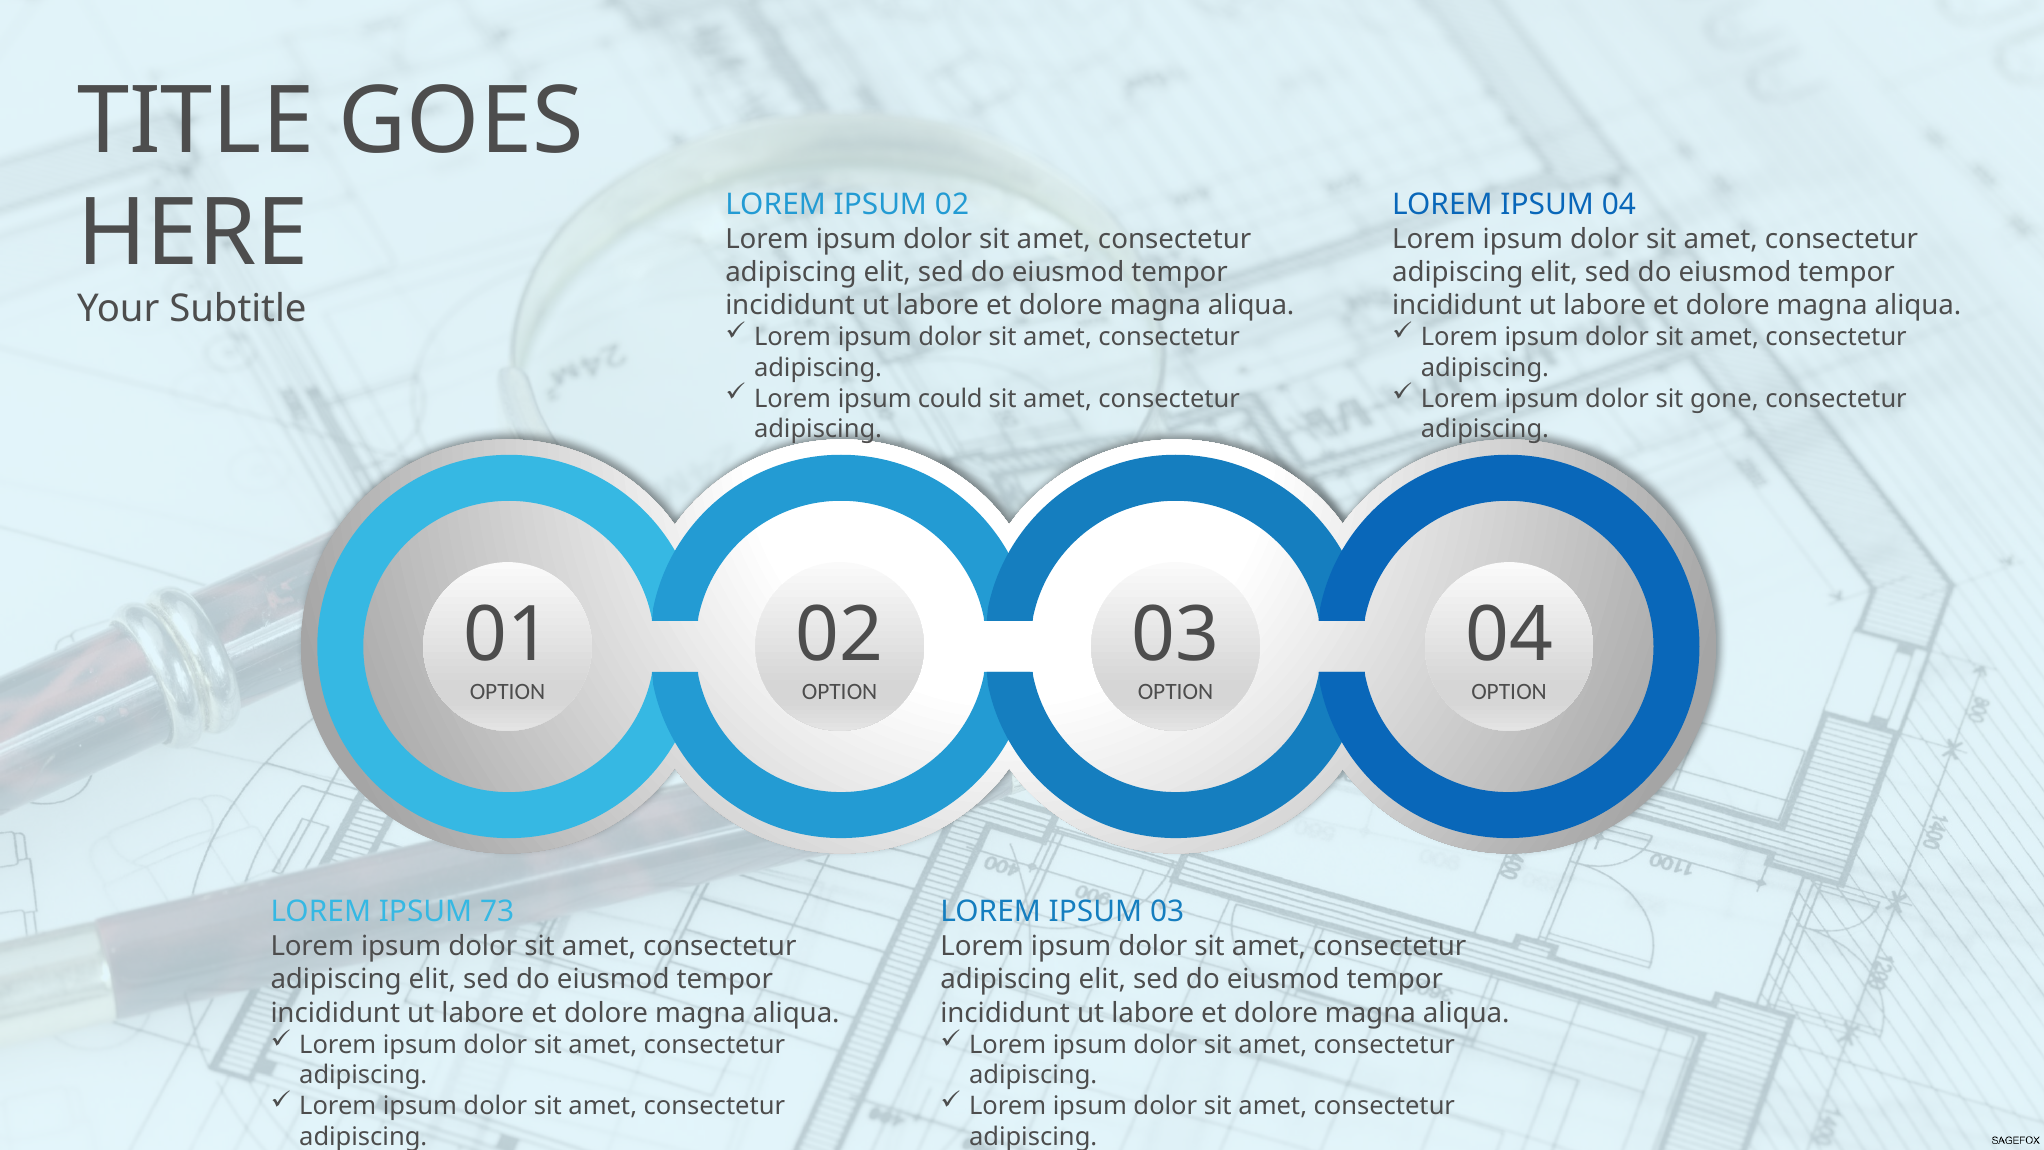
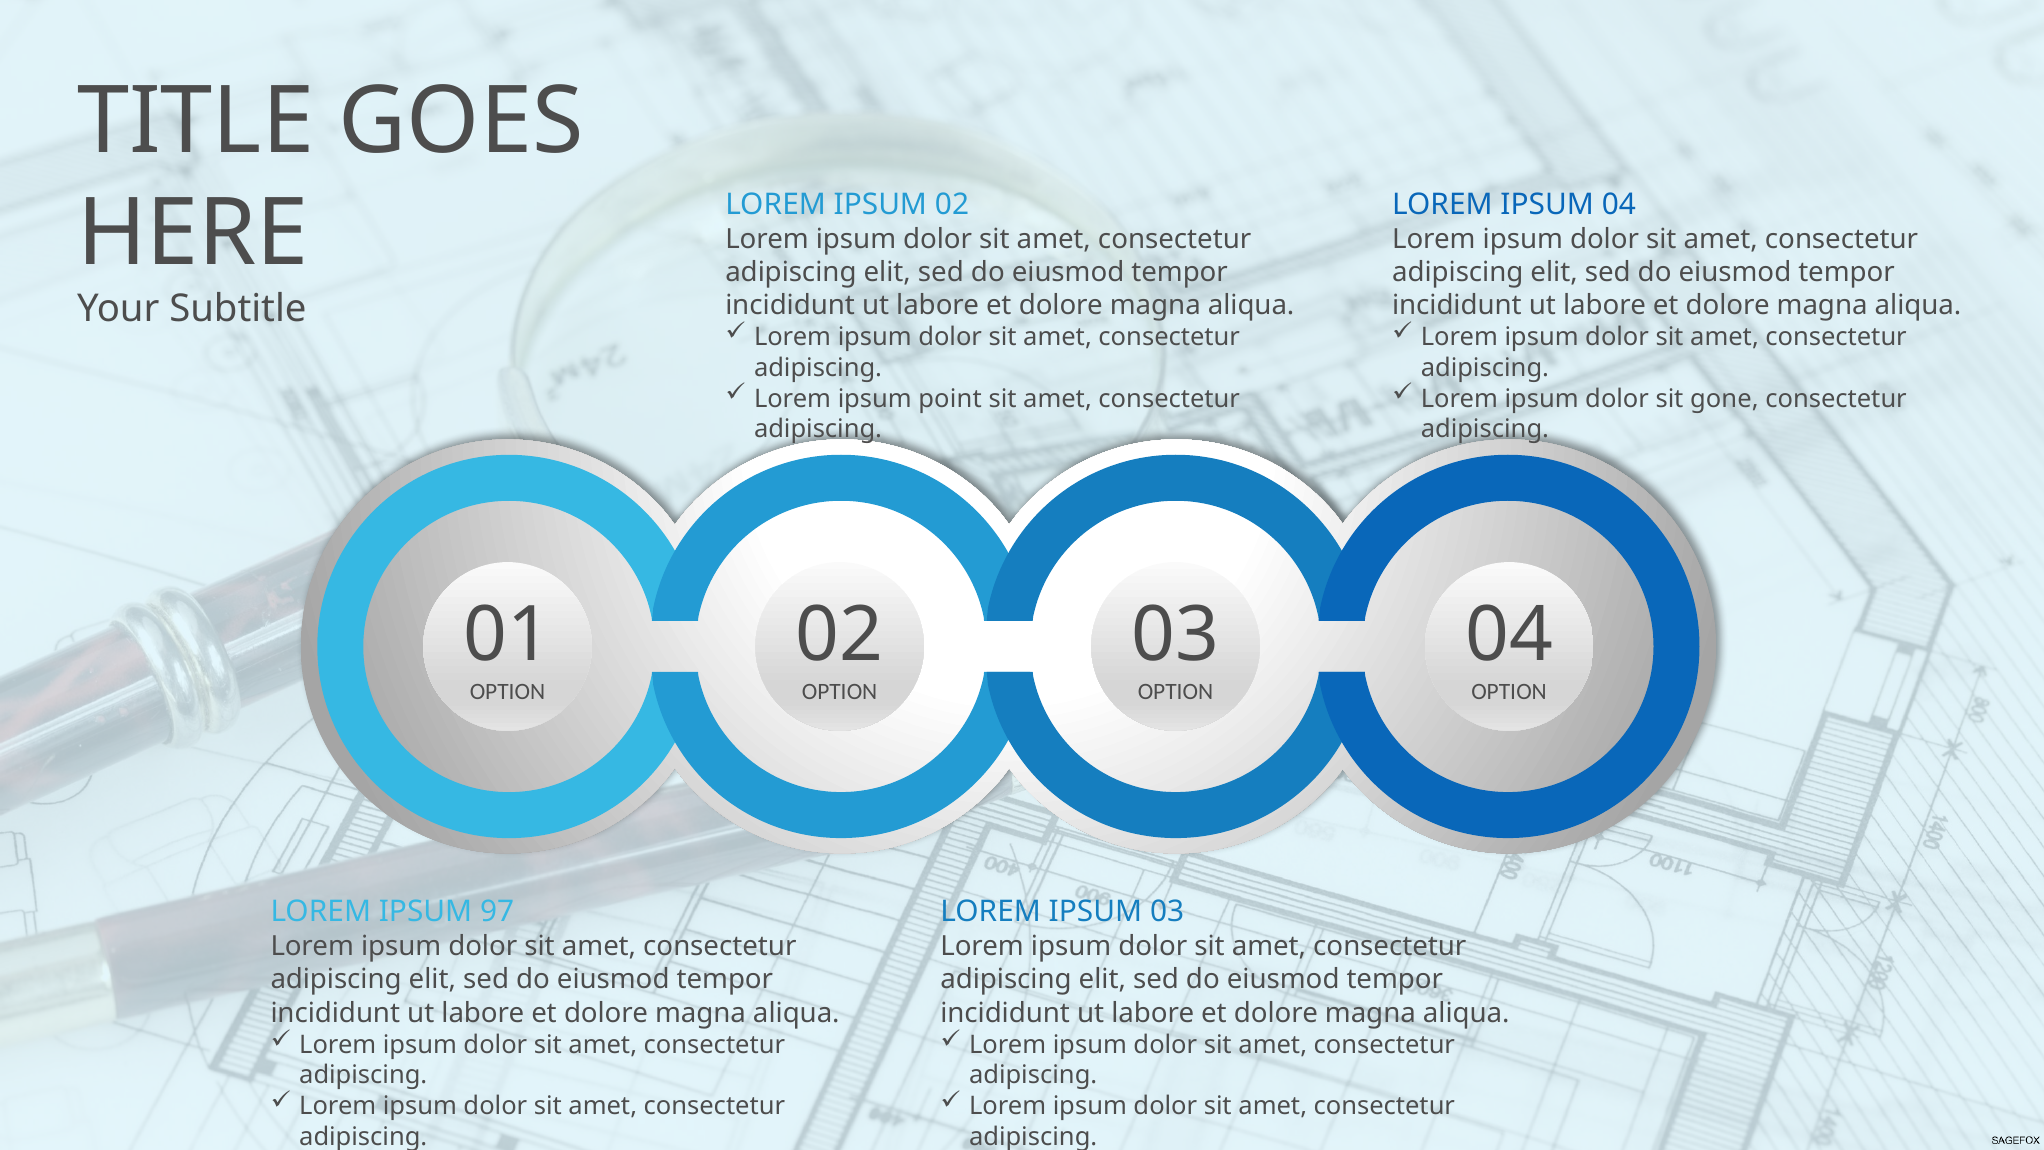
could: could -> point (950, 399)
73: 73 -> 97 (497, 912)
